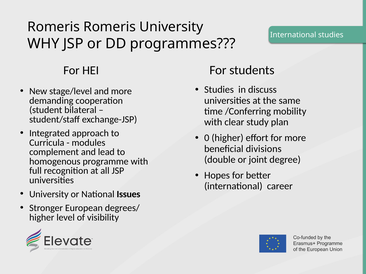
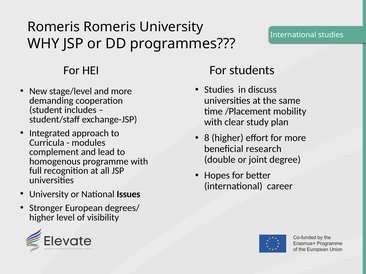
bilateral: bilateral -> includes (80, 110)
/Conferring: /Conferring -> /Placement (248, 111)
0: 0 -> 8 (207, 138)
divisions: divisions -> research (264, 149)
